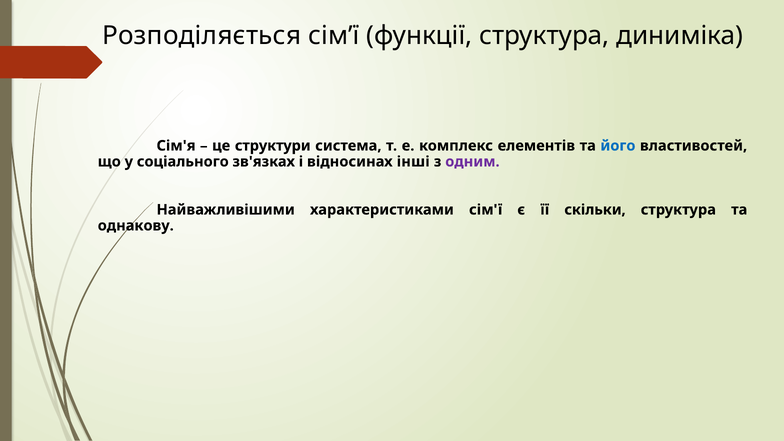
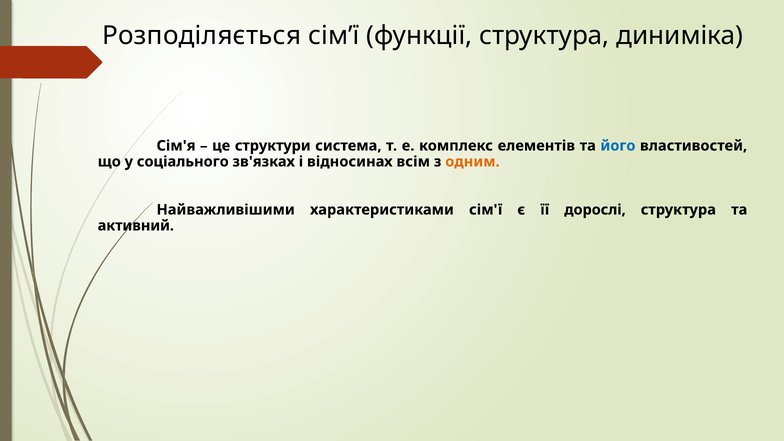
інші: інші -> всім (413, 162)
одним colour: purple -> orange (472, 162)
скільки: скільки -> дорослі (595, 210)
однакову: однакову -> активний (136, 226)
